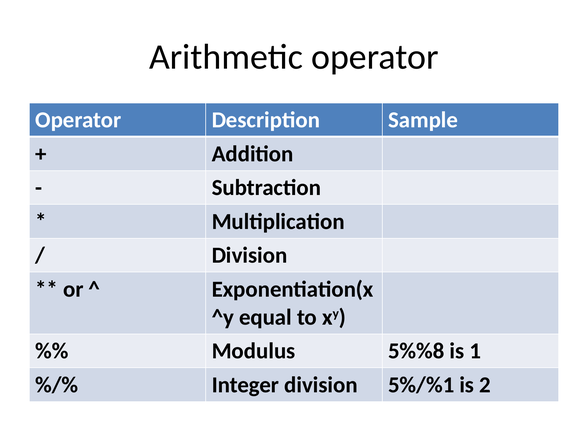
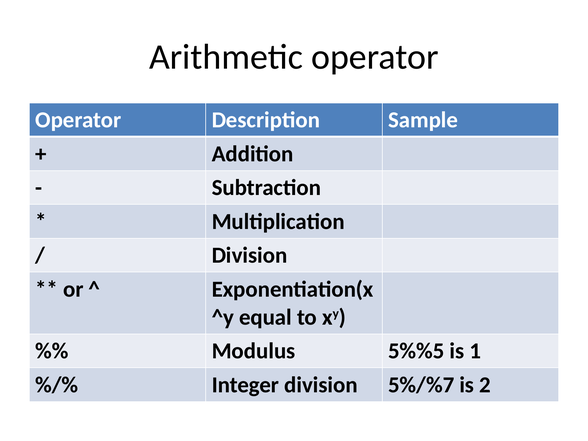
5%%8: 5%%8 -> 5%%5 (416, 351)
5%/%1: 5%/%1 -> 5%/%7 (421, 385)
